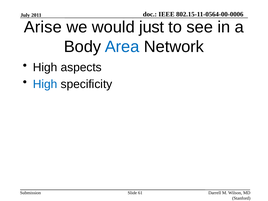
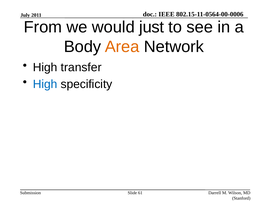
Arise: Arise -> From (43, 27)
Area colour: blue -> orange (122, 47)
aspects: aspects -> transfer (81, 67)
